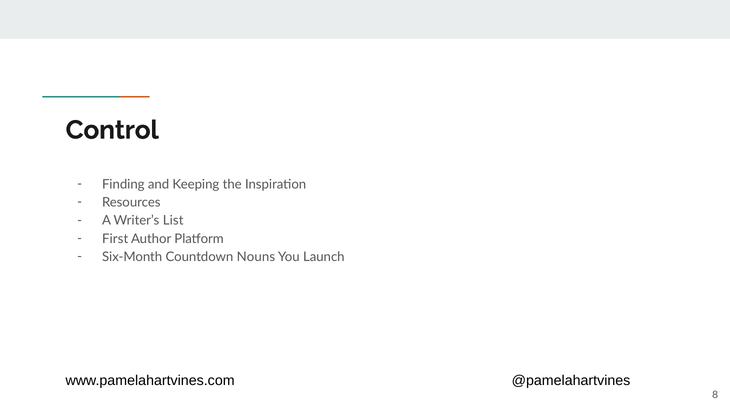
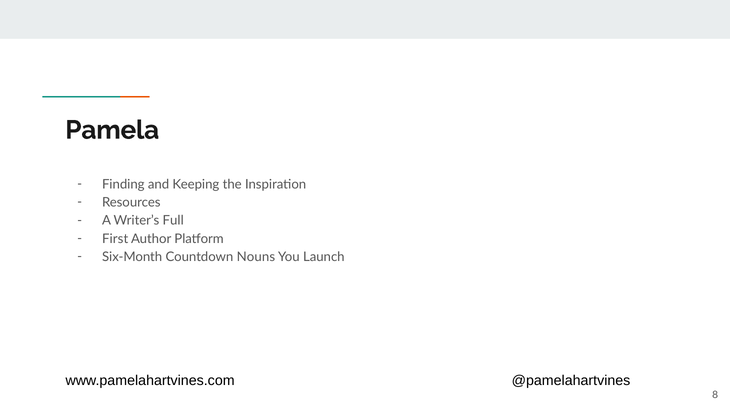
Control: Control -> Pamela (112, 130)
List: List -> Full (173, 221)
